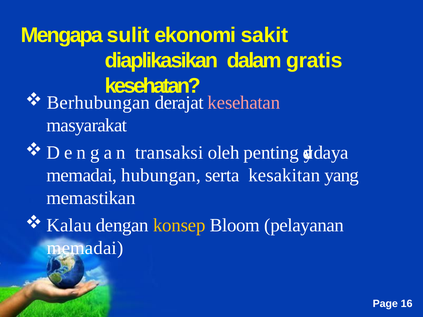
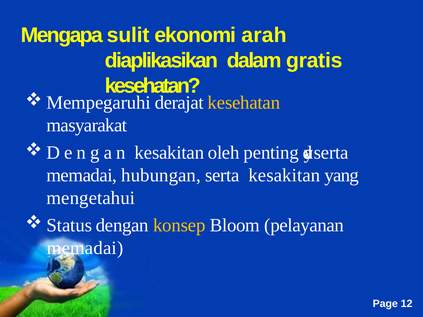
sakit: sakit -> arah (264, 35)
Berhubungan: Berhubungan -> Mempegaruhi (99, 103)
kesehatan colour: pink -> yellow (244, 103)
Dengan transaksi: transaksi -> kesakitan (169, 153)
daya: daya -> serta (331, 153)
memastikan: memastikan -> mengetahui (91, 198)
Kalau: Kalau -> Status (69, 226)
16: 16 -> 12 (407, 304)
